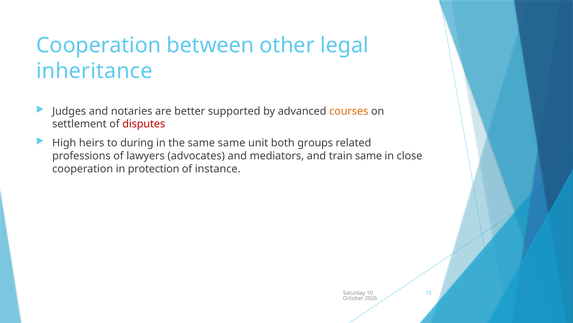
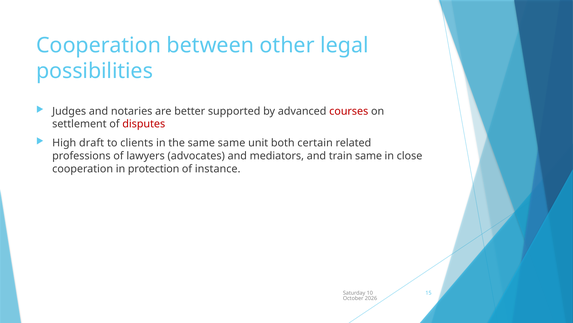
inheritance: inheritance -> possibilities (95, 71)
courses colour: orange -> red (349, 111)
heirs: heirs -> draft (92, 143)
during: during -> clients (137, 143)
groups: groups -> certain (315, 143)
